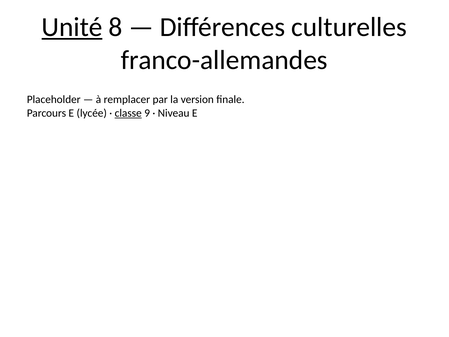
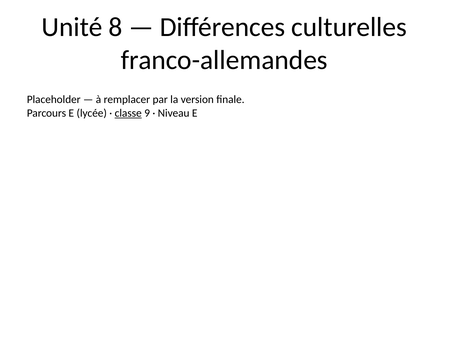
Unité underline: present -> none (72, 27)
